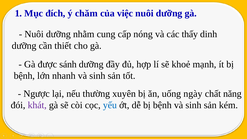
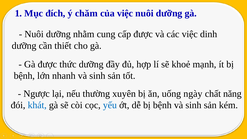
cấp nóng: nóng -> được (143, 34)
các thấy: thấy -> việc (190, 34)
sánh: sánh -> thức (68, 64)
khát colour: purple -> blue (37, 105)
